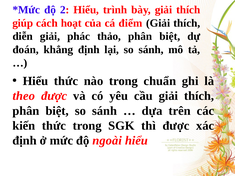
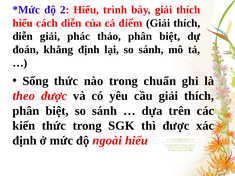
giúp: giúp -> hiểu (23, 23)
cách hoạt: hoạt -> diễn (71, 23)
Hiểu: Hiểu -> Sống (35, 81)
